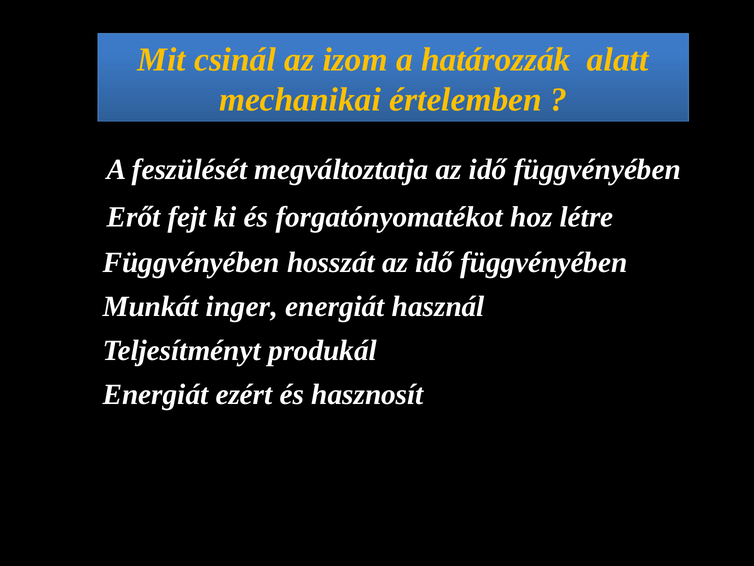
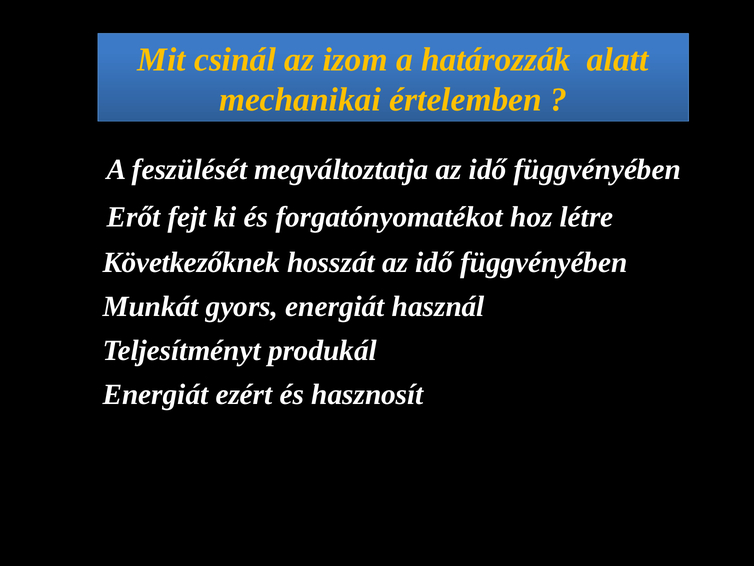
Függvényében: Függvényében -> Következőknek (191, 262)
inger: inger -> gyors (242, 306)
